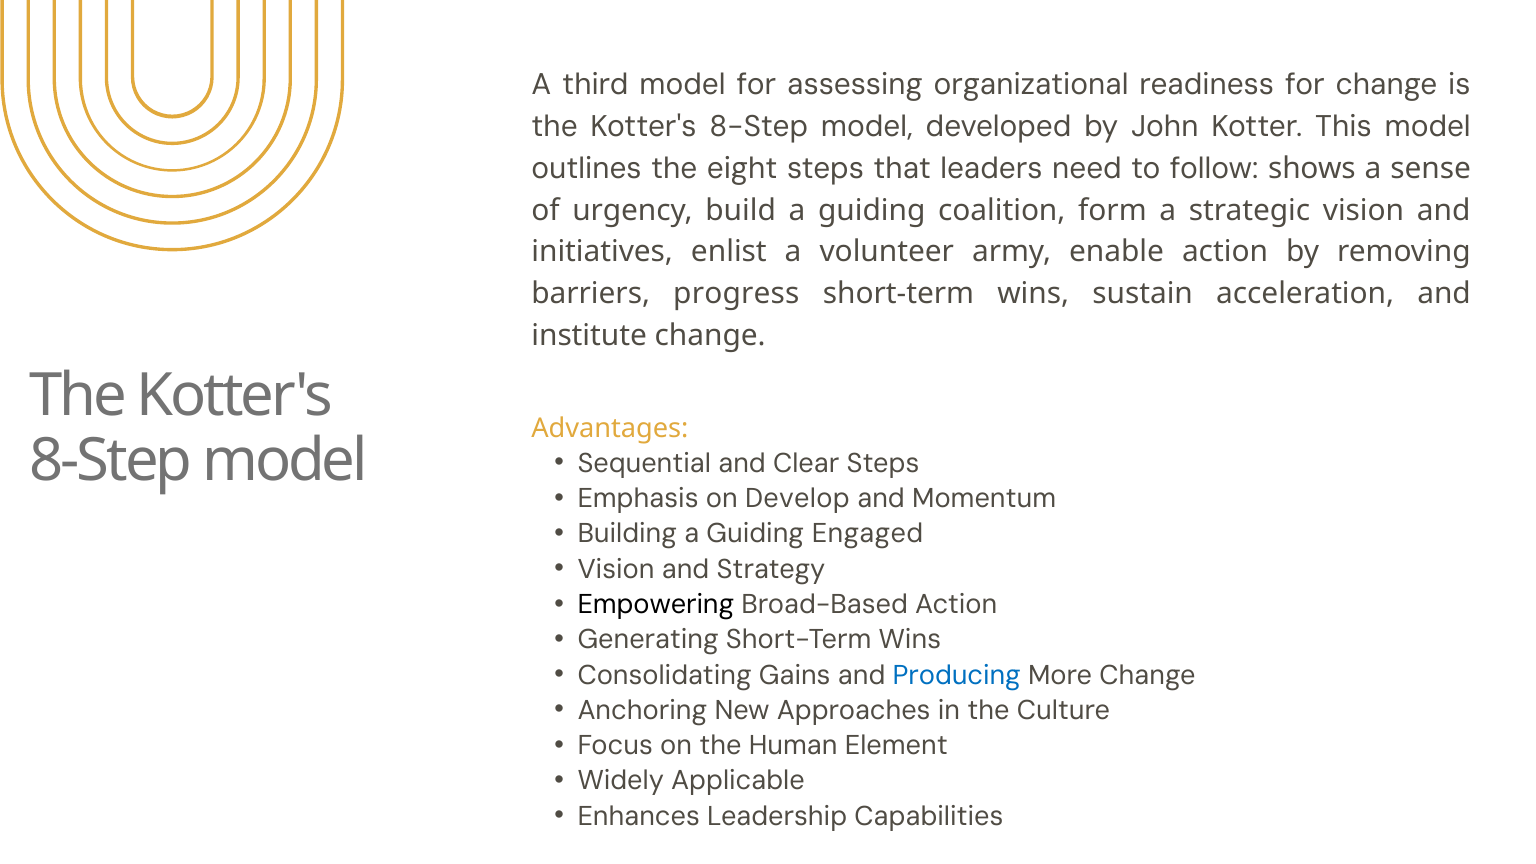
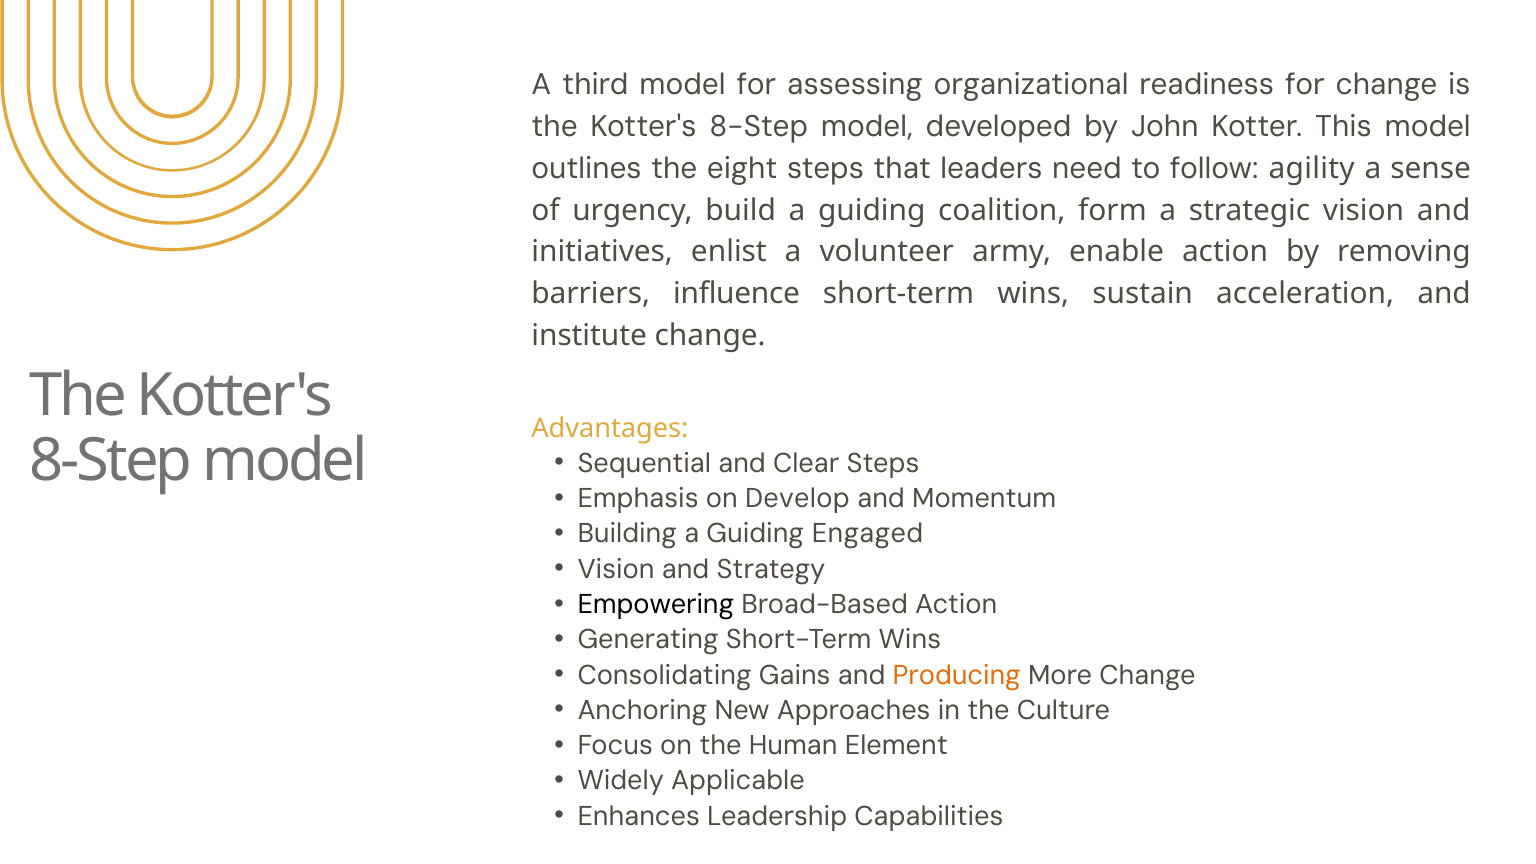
shows: shows -> agility (1312, 168)
progress: progress -> influence (737, 294)
Producing colour: blue -> orange (957, 675)
